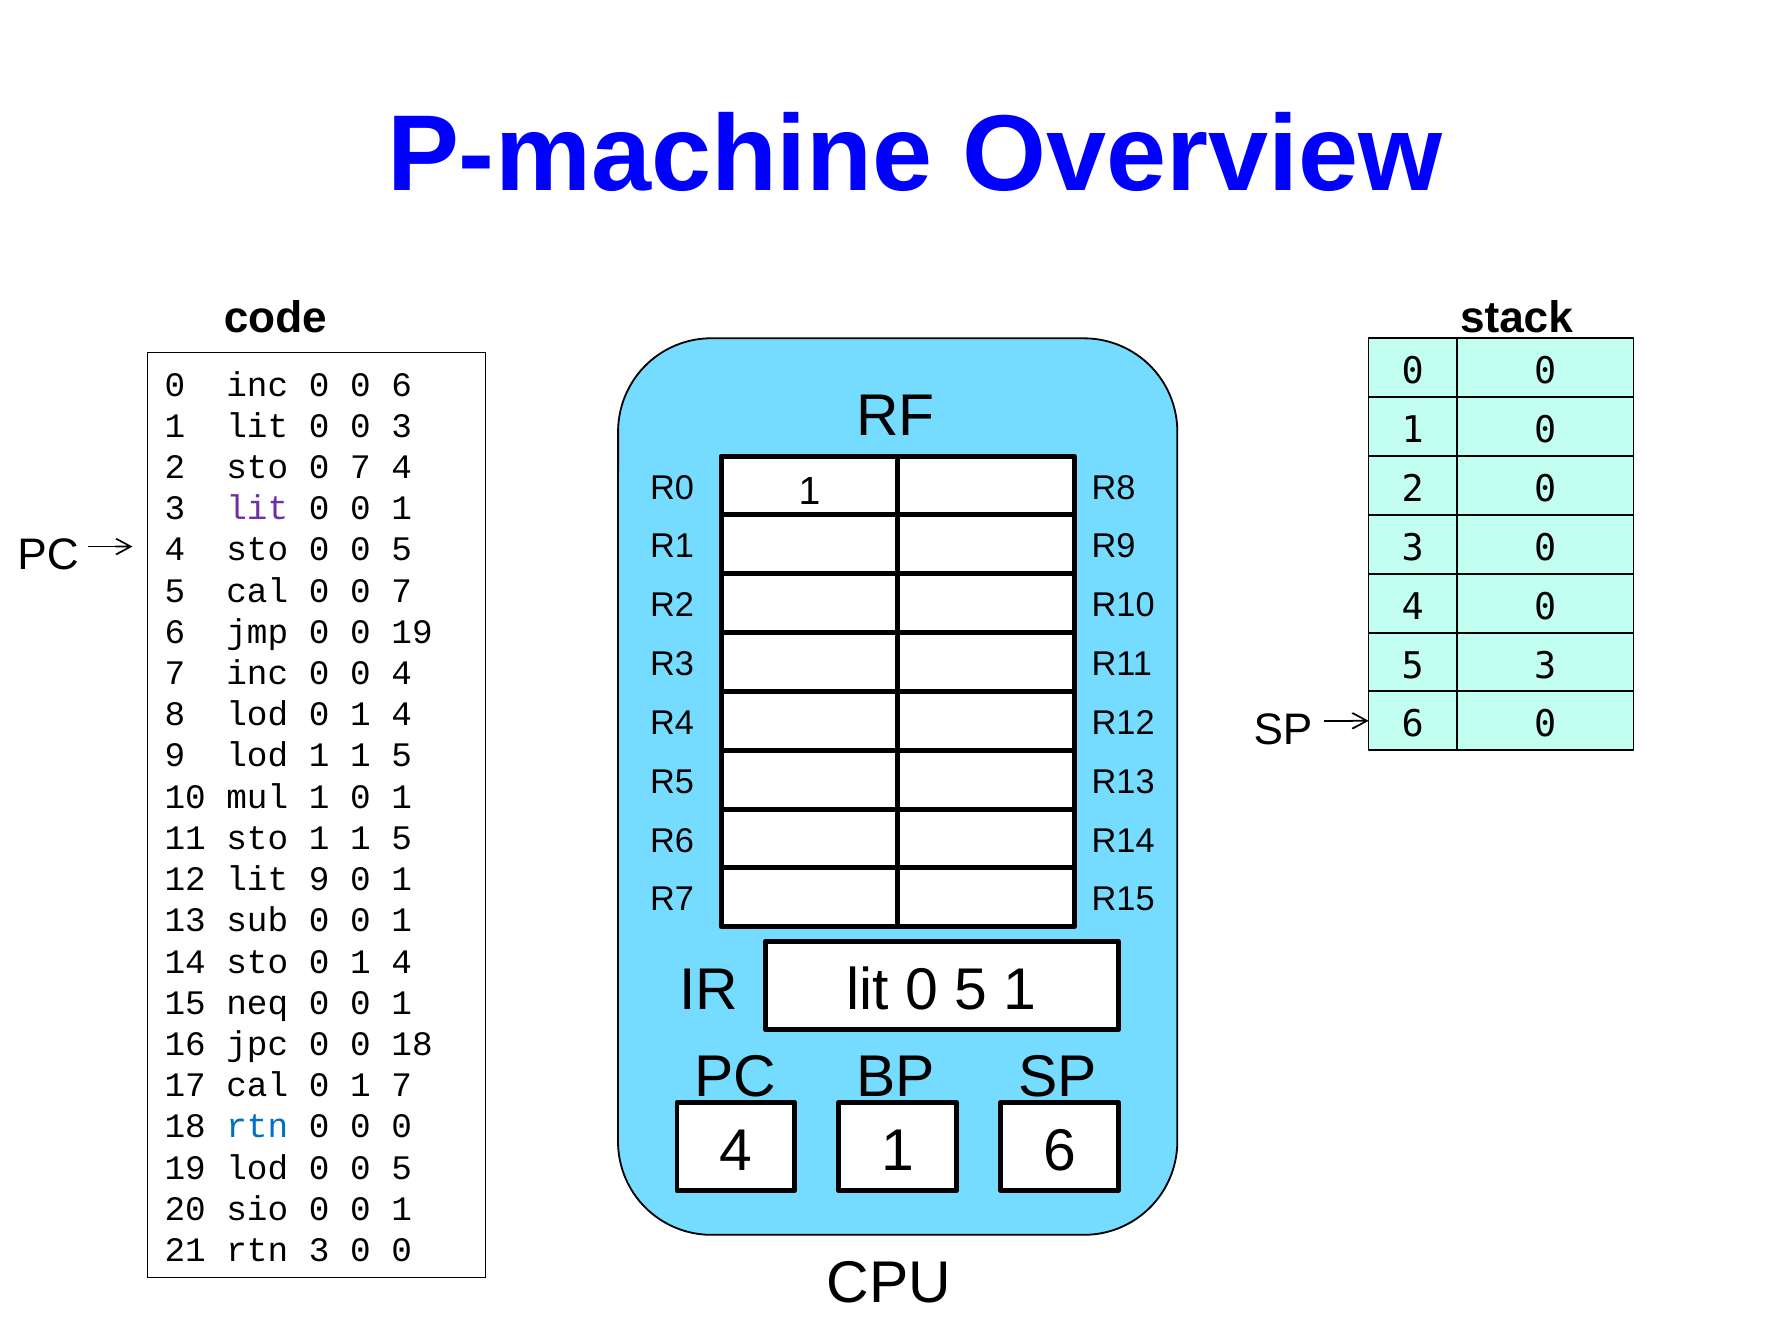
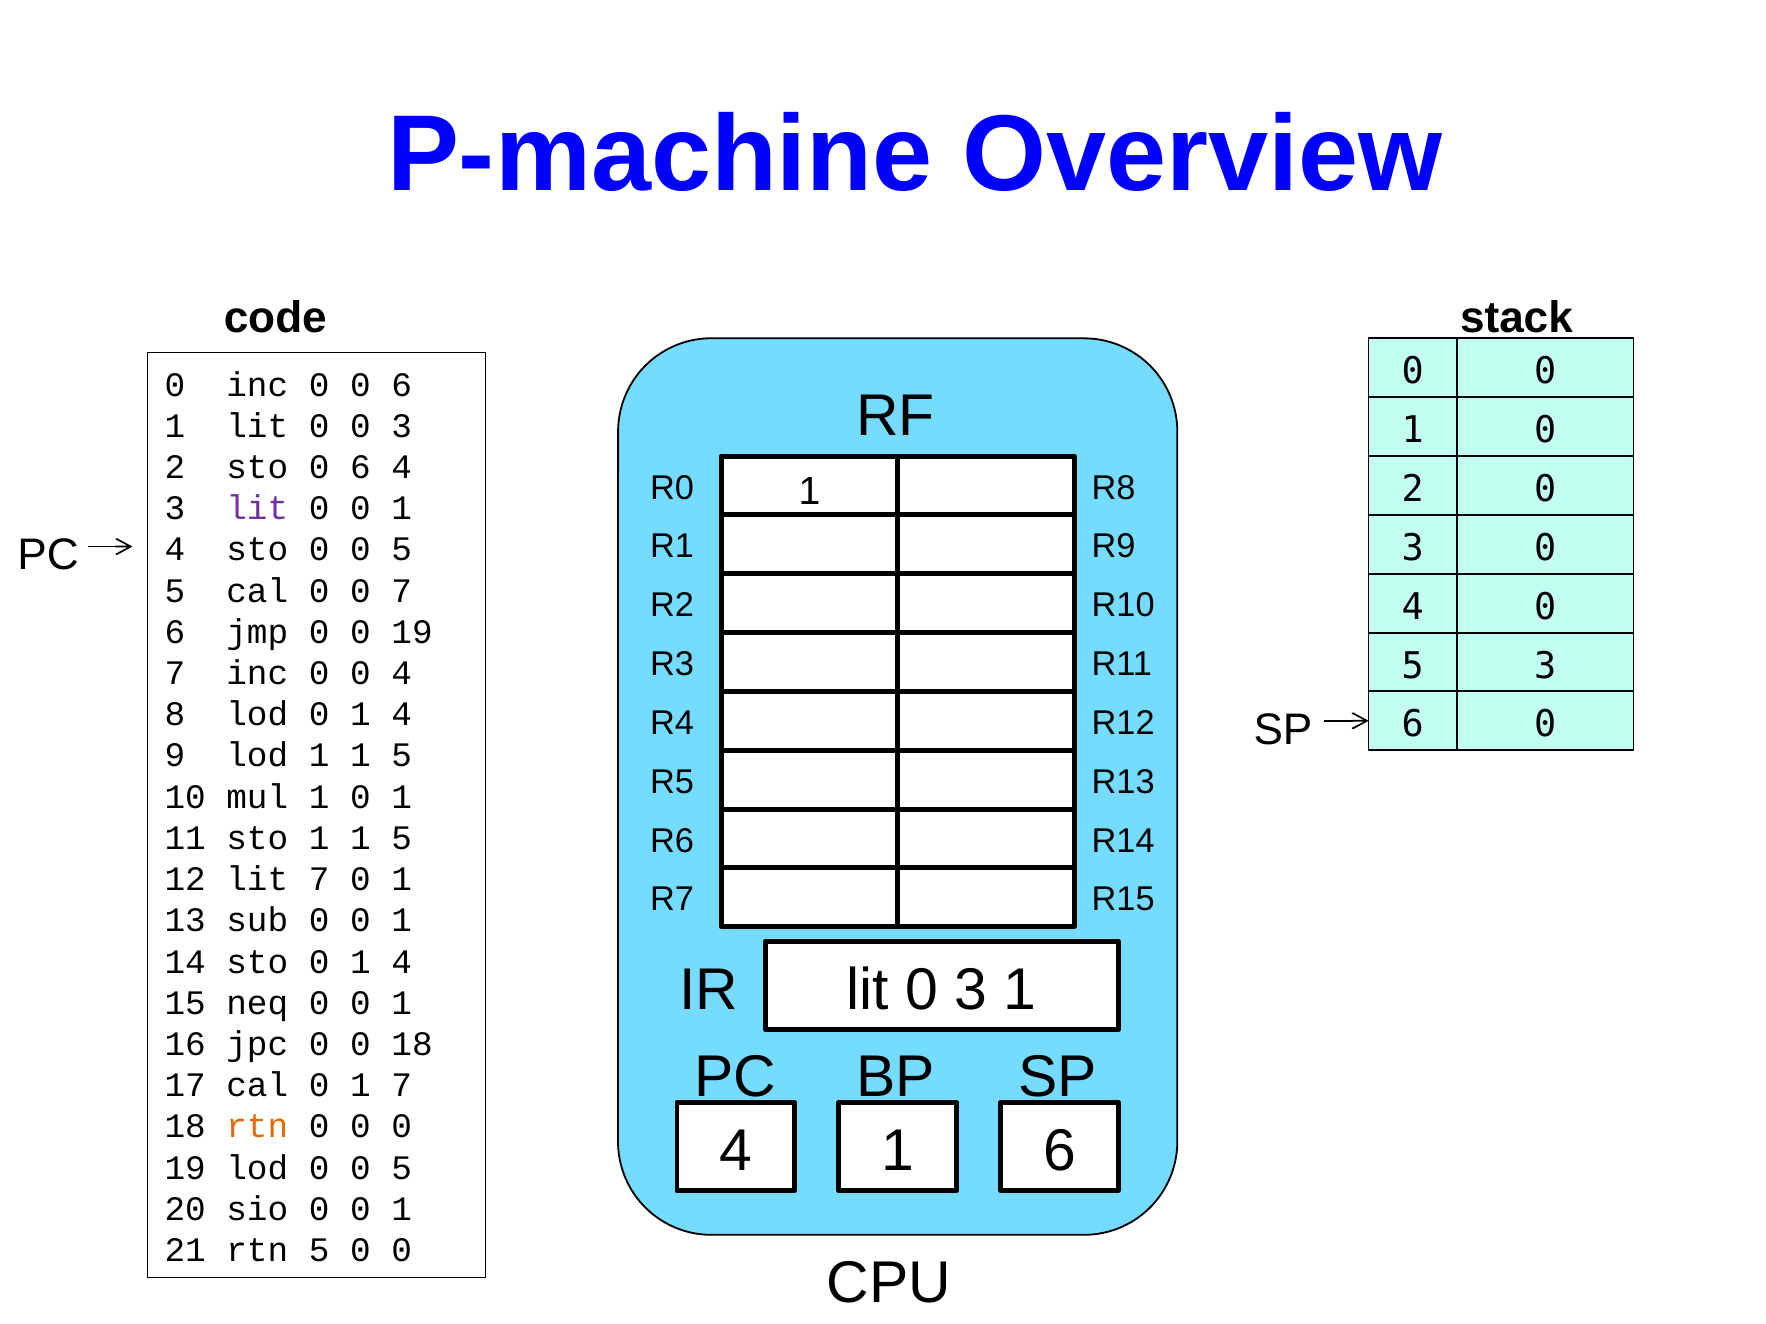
sto 0 7: 7 -> 6 (360, 467)
lit 9: 9 -> 7 (319, 880)
lit 0 5: 5 -> 3 (971, 990)
rtn colour: blue -> orange (257, 1127)
rtn 3: 3 -> 5 (319, 1251)
